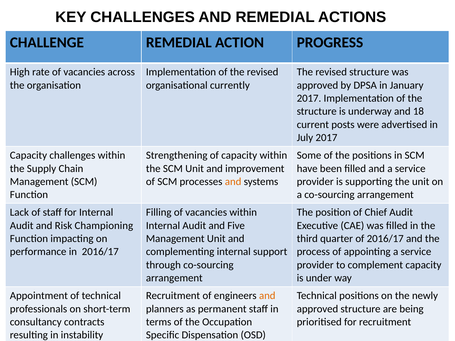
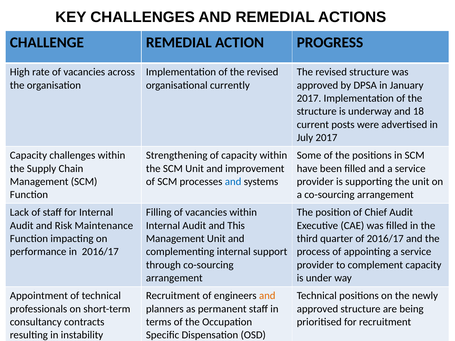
and colour: orange -> blue (233, 182)
Championing: Championing -> Maintenance (104, 226)
Five: Five -> This (236, 226)
